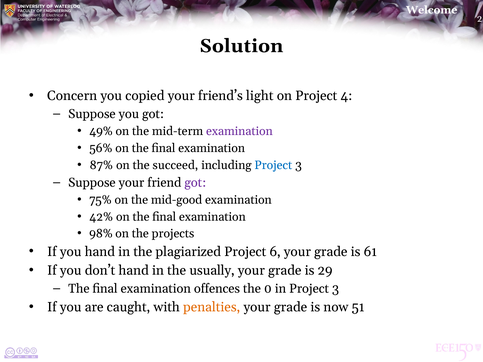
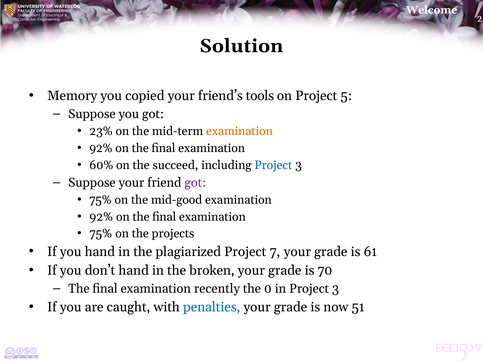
Concern: Concern -> Memory (72, 96)
light: light -> tools (260, 96)
4: 4 -> 5 (346, 96)
49%: 49% -> 23% (101, 131)
examination colour: purple -> orange (239, 131)
56%: 56% -> 92% (101, 148)
87%: 87% -> 60% (101, 165)
42%: 42% -> 92% (101, 217)
98%: 98% -> 75% (101, 234)
6: 6 -> 7 (275, 252)
usually: usually -> broken (212, 271)
29: 29 -> 70 (325, 271)
offences: offences -> recently (217, 289)
penalties colour: orange -> blue (212, 307)
